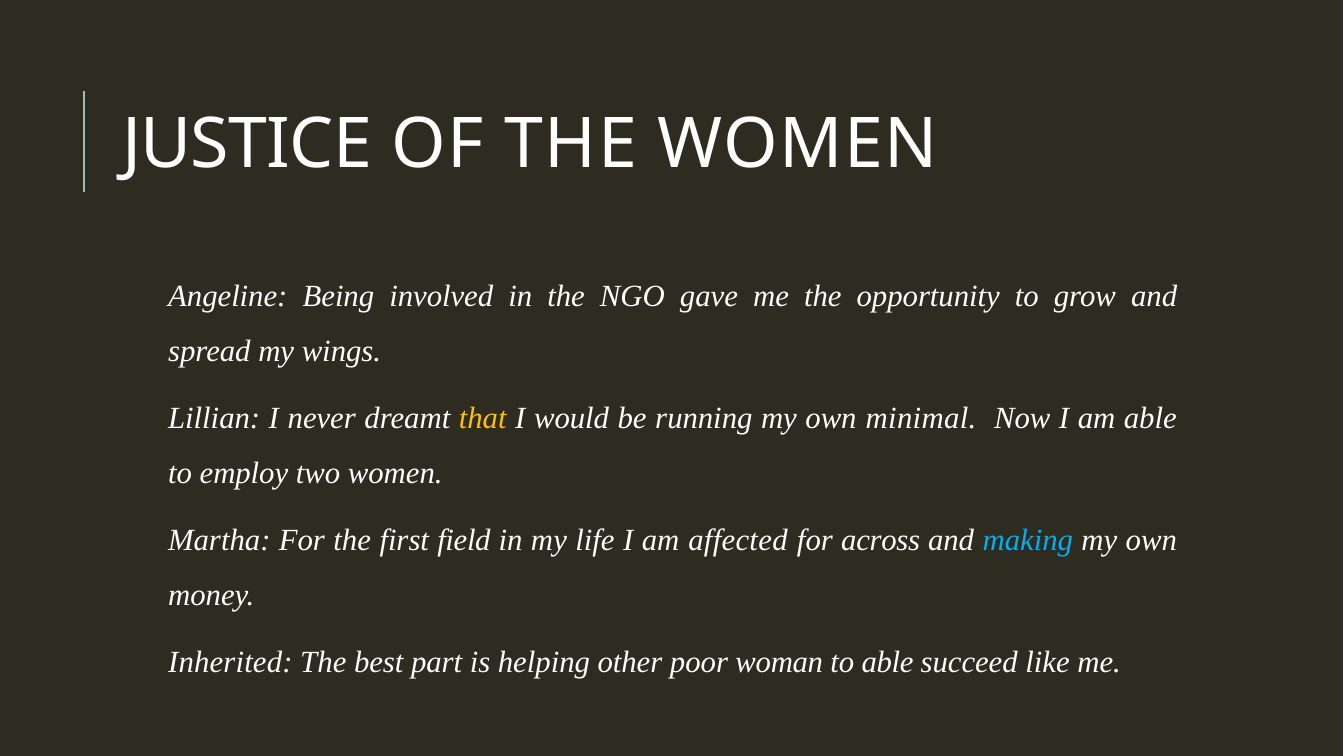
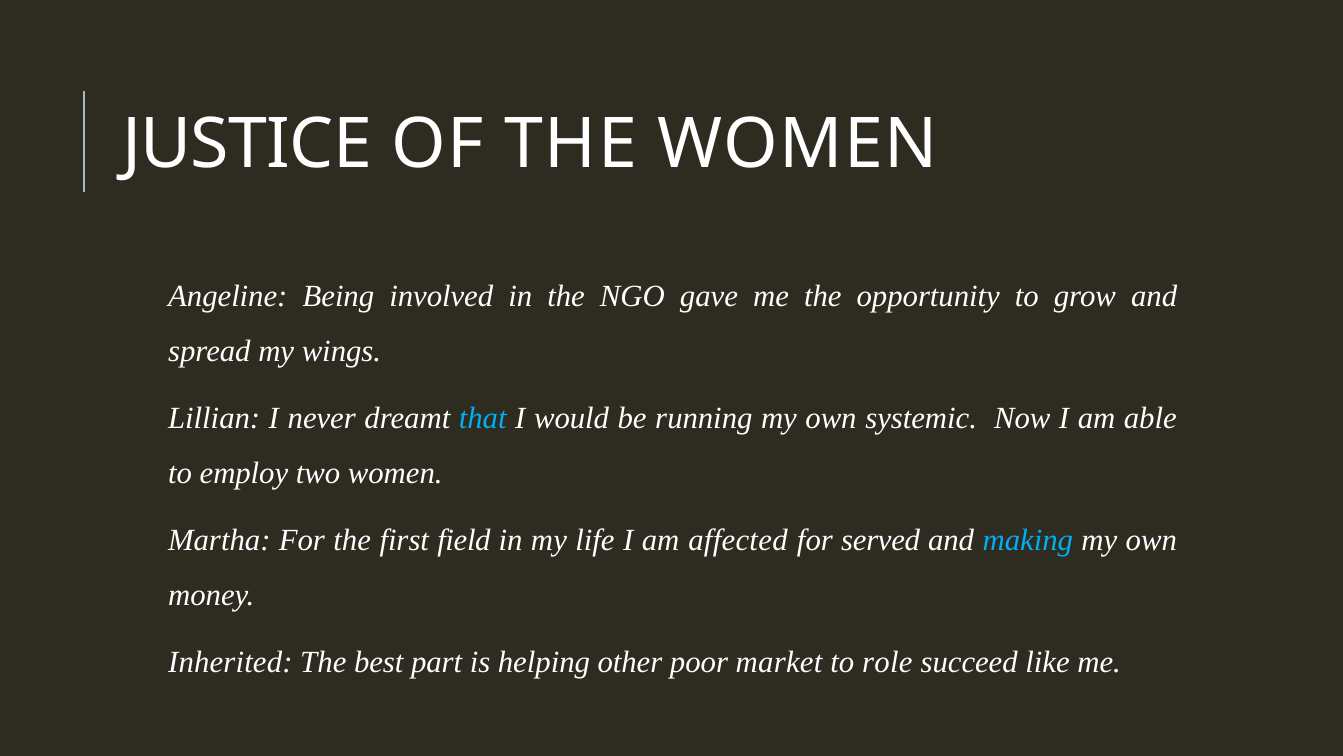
that colour: yellow -> light blue (483, 418)
minimal: minimal -> systemic (921, 418)
across: across -> served (881, 540)
woman: woman -> market (779, 662)
to able: able -> role (887, 662)
